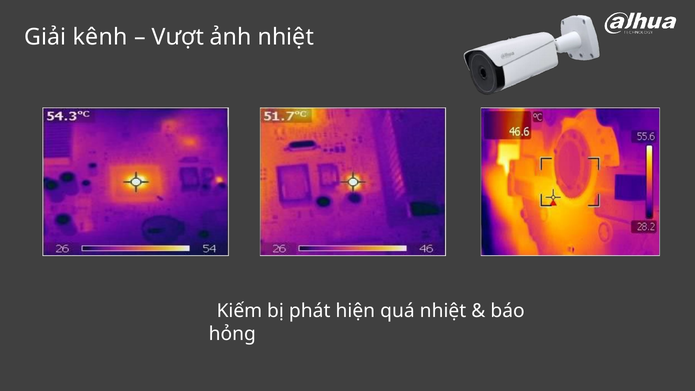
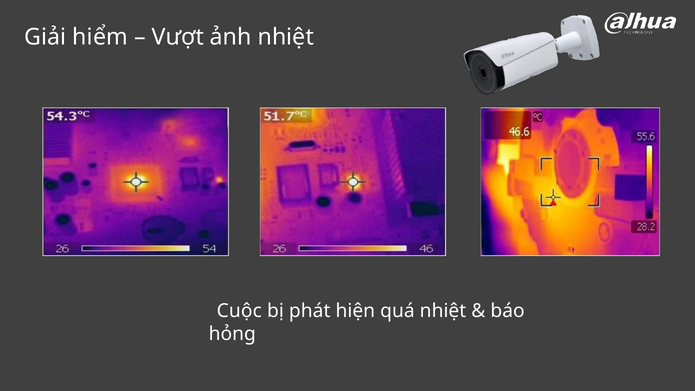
kênh: kênh -> hiểm (100, 37)
Kiếm: Kiếm -> Cuộc (239, 311)
